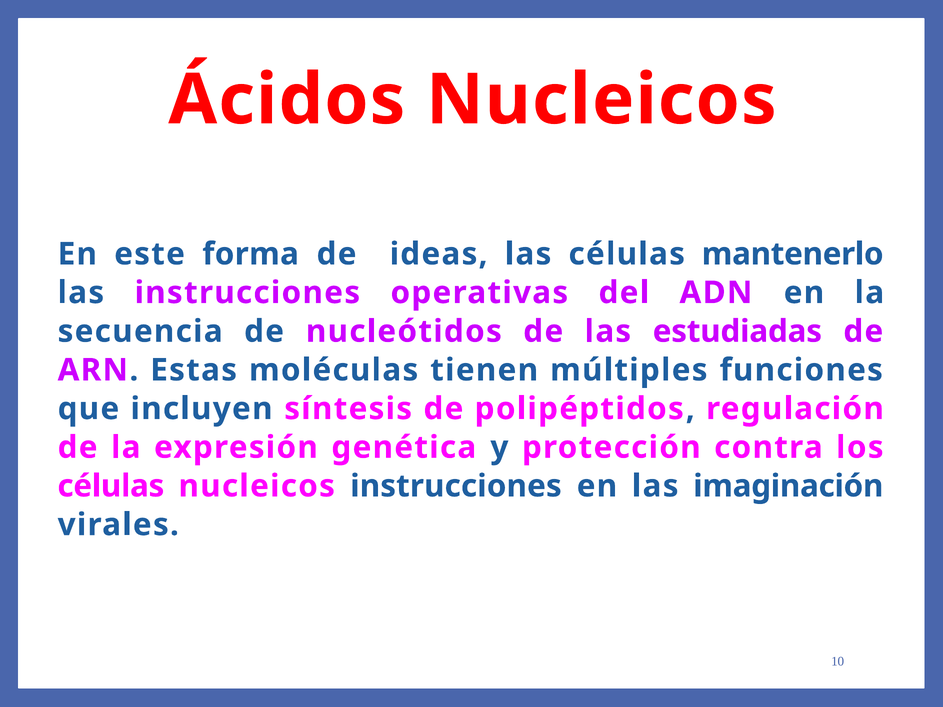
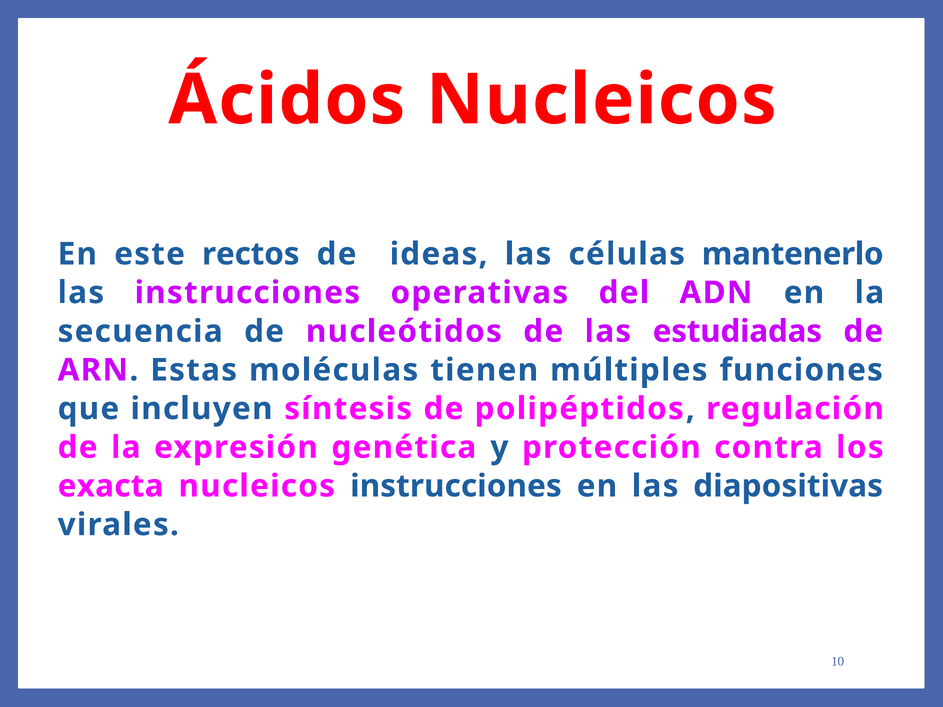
forma: forma -> rectos (251, 254)
células: células -> exacta (111, 486)
imaginación: imaginación -> diapositivas (788, 486)
